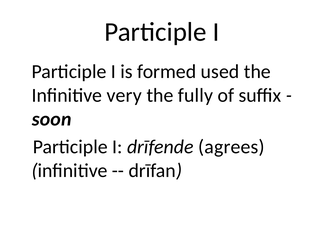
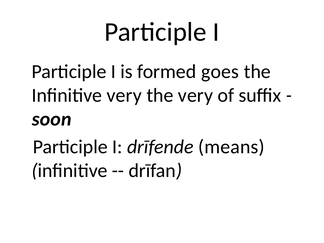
used: used -> goes (220, 72)
the fully: fully -> very (195, 95)
agrees: agrees -> means (231, 147)
